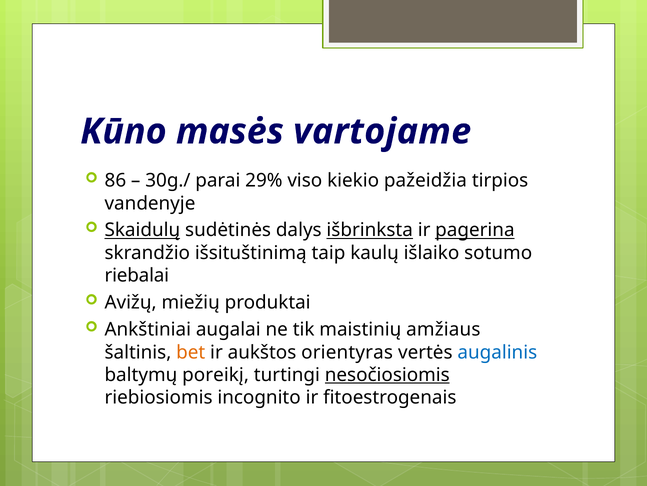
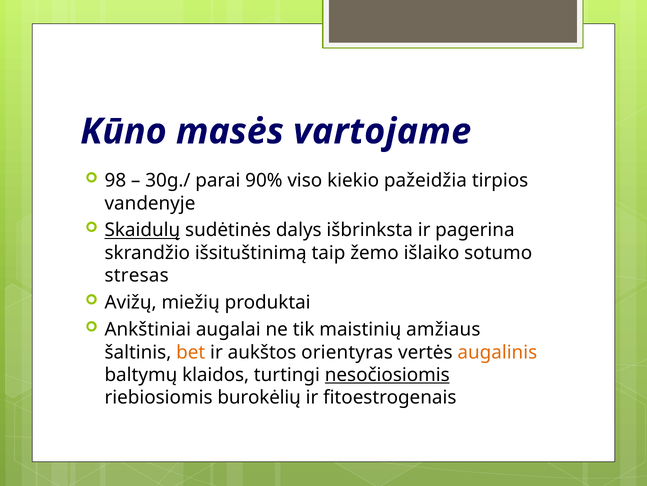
86: 86 -> 98 (115, 180)
29%: 29% -> 90% (264, 180)
išbrinksta underline: present -> none (370, 230)
pagerina underline: present -> none (475, 230)
kaulų: kaulų -> žemo (375, 253)
riebalai: riebalai -> stresas (137, 275)
augalinis colour: blue -> orange (497, 352)
poreikį: poreikį -> klaidos (216, 374)
incognito: incognito -> burokėlių (259, 397)
